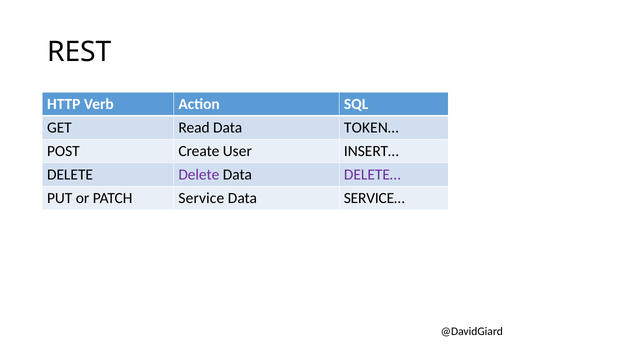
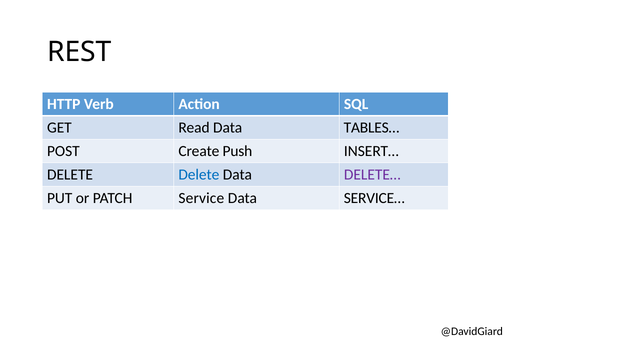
TOKEN…: TOKEN… -> TABLES… (371, 128)
User: User -> Push (237, 151)
Delete colour: purple -> blue (199, 175)
